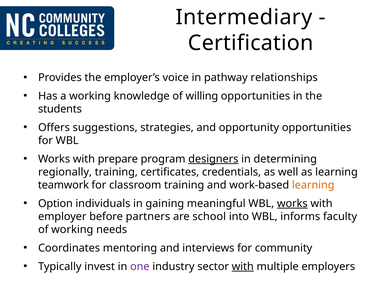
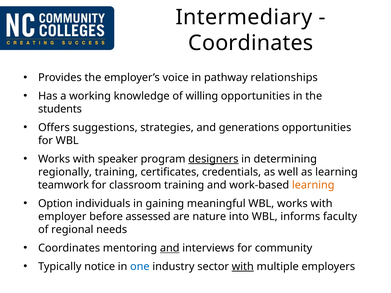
Certification: Certification -> Coordinates (251, 43)
opportunity: opportunity -> generations (249, 128)
prepare: prepare -> speaker (118, 159)
works underline: present -> none (292, 204)
partners: partners -> assessed (148, 217)
school: school -> nature (209, 217)
of working: working -> regional (72, 230)
and underline: none -> present (170, 248)
invest: invest -> notice (100, 267)
one colour: purple -> blue (140, 267)
